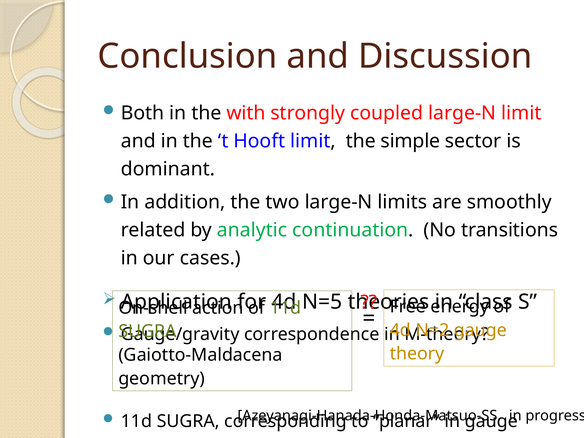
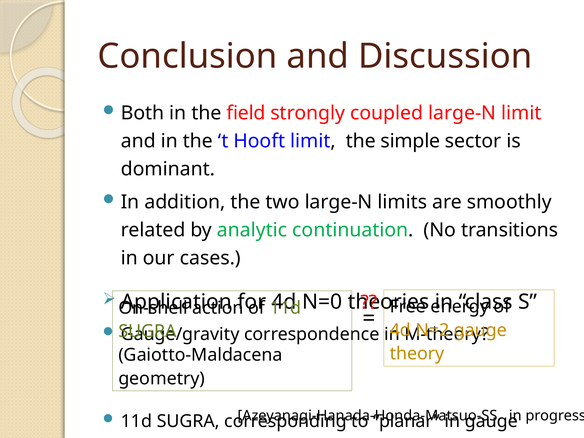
the with: with -> field (246, 113)
N=5: N=5 -> N=0 (322, 302)
